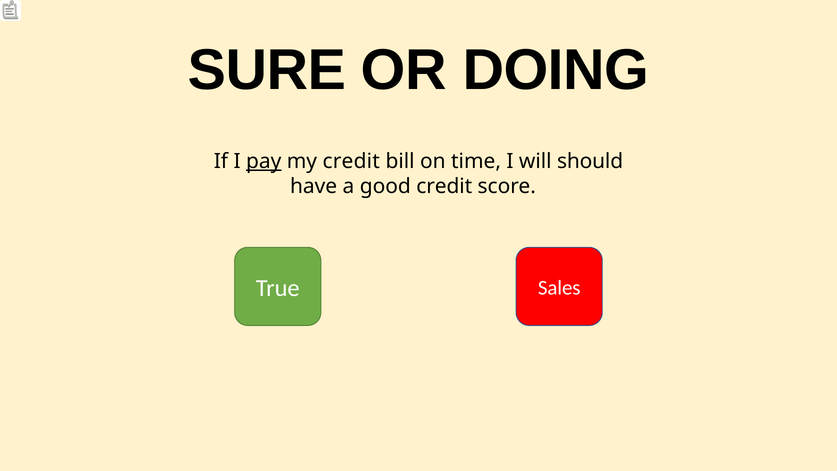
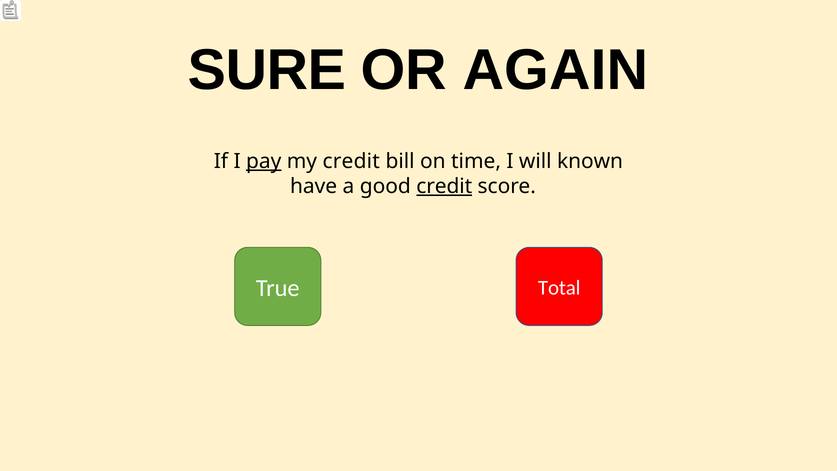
DOING: DOING -> AGAIN (556, 70)
should: should -> known (590, 161)
credit underline: none -> present (444, 186)
Sales: Sales -> Total (559, 288)
